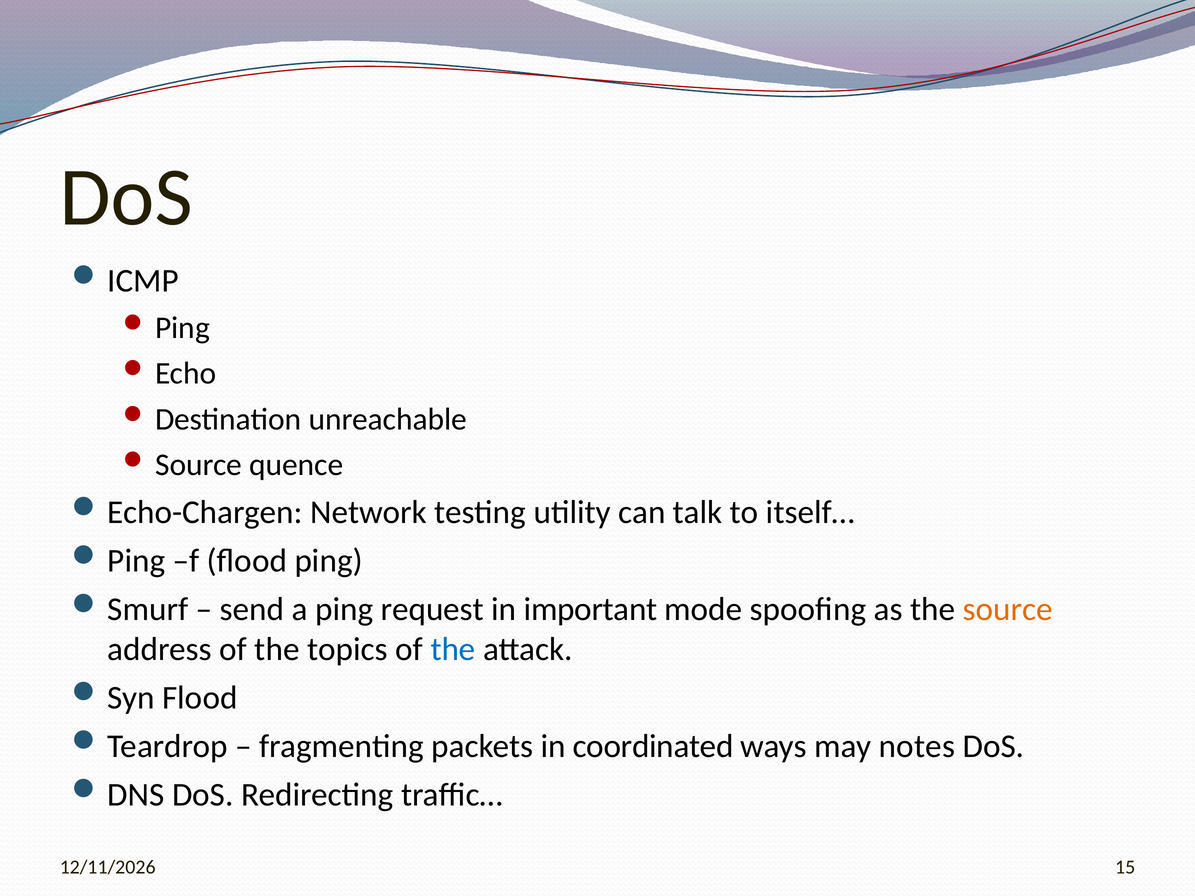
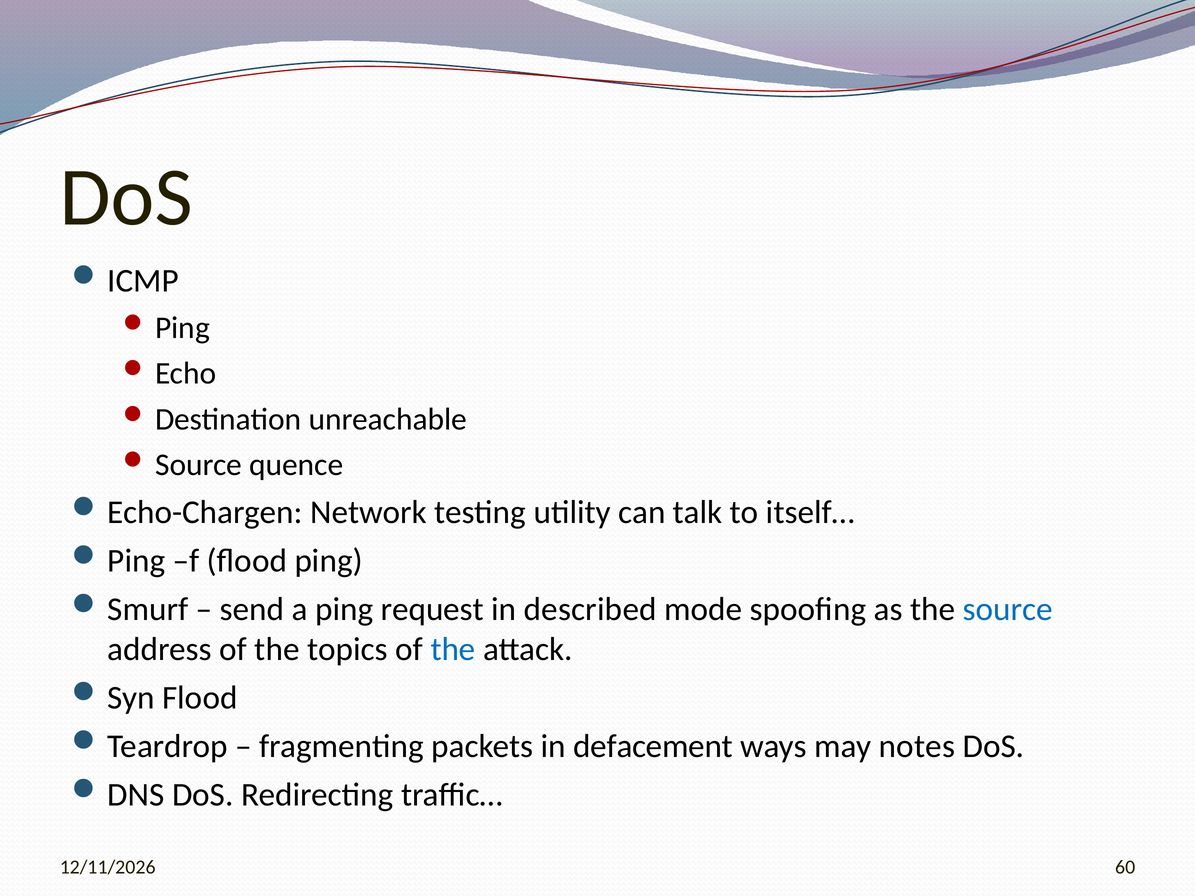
important: important -> described (590, 610)
source colour: orange -> blue (1008, 610)
coordinated: coordinated -> defacement (653, 746)
15: 15 -> 60 (1125, 867)
